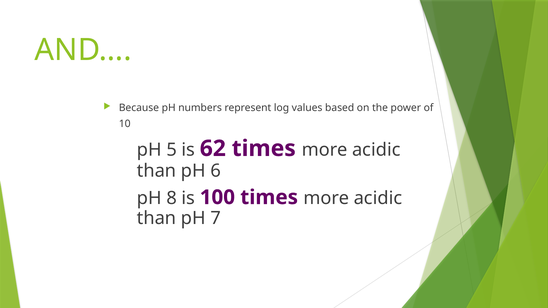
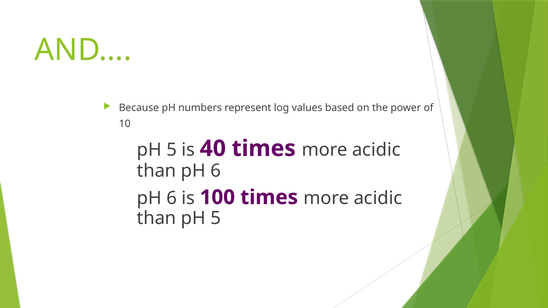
62: 62 -> 40 (213, 149)
8: 8 -> 6 (172, 198)
than pH 7: 7 -> 5 (216, 218)
